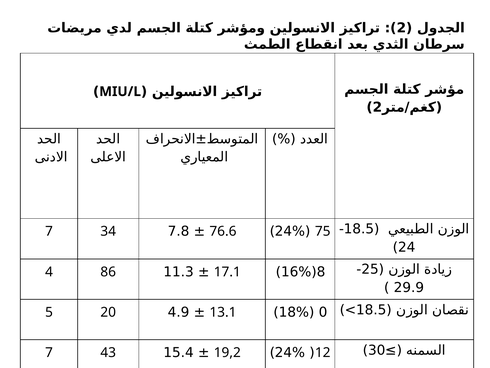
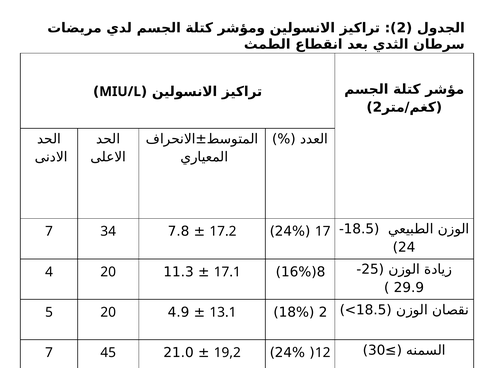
75: 75 -> 17 (323, 231)
76.6: 76.6 -> 17.2 (223, 231)
4 86: 86 -> 20 (108, 271)
4.9 0: 0 -> 2 (323, 312)
15.4: 15.4 -> 21.0 (179, 352)
43: 43 -> 45 (108, 352)
